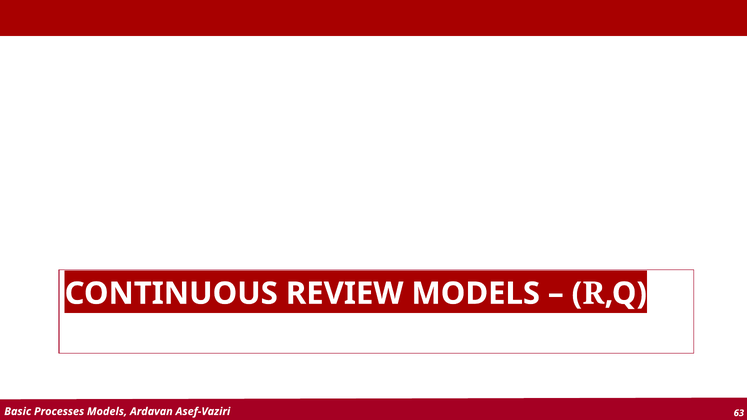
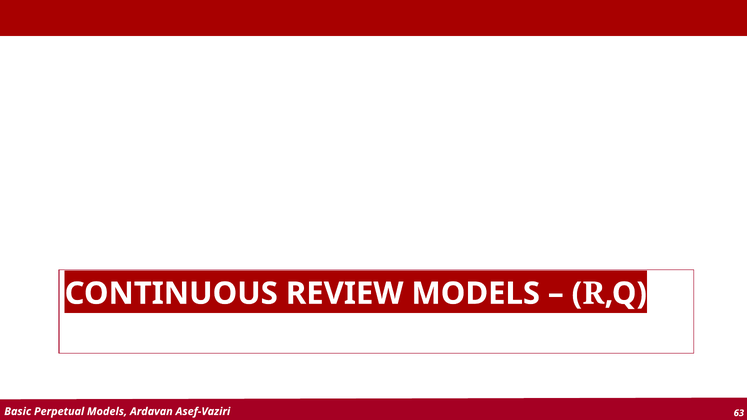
Processes: Processes -> Perpetual (59, 412)
